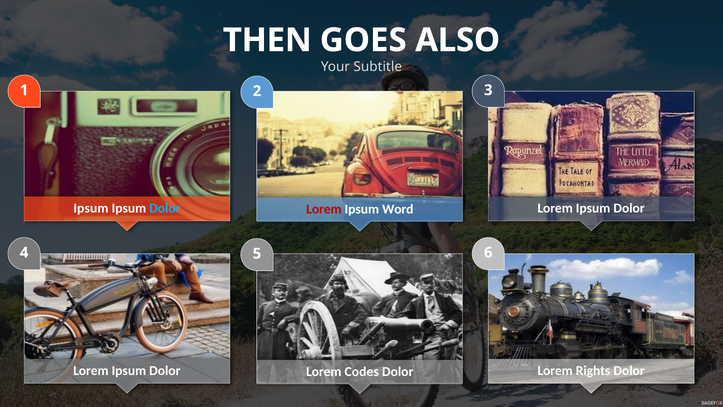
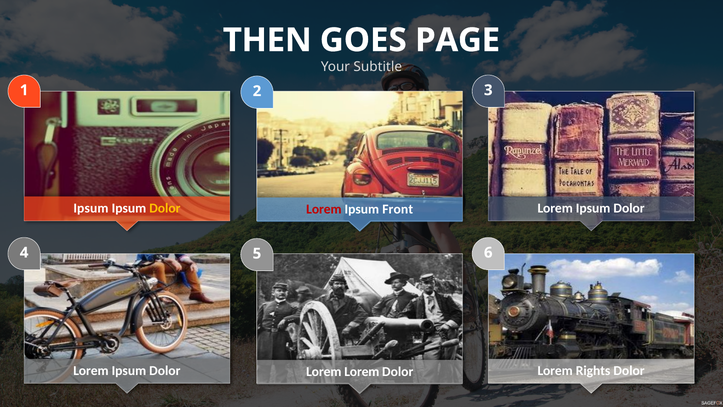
ALSO: ALSO -> PAGE (458, 40)
Dolor colour: light blue -> yellow (165, 208)
Word: Word -> Front (398, 209)
Lorem Codes: Codes -> Lorem (362, 371)
